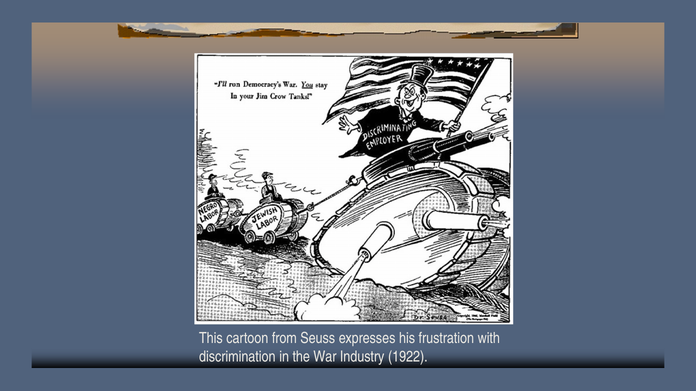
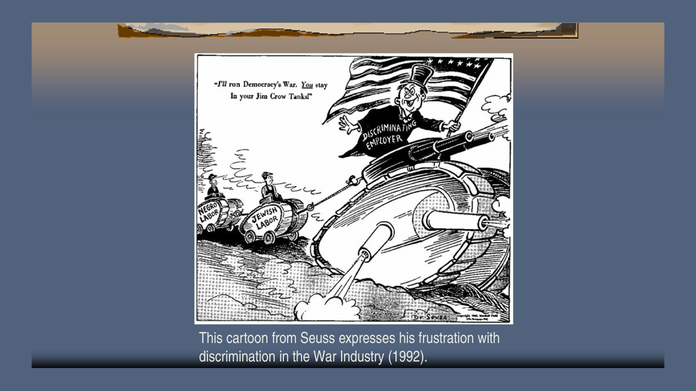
1922: 1922 -> 1992 (408, 357)
